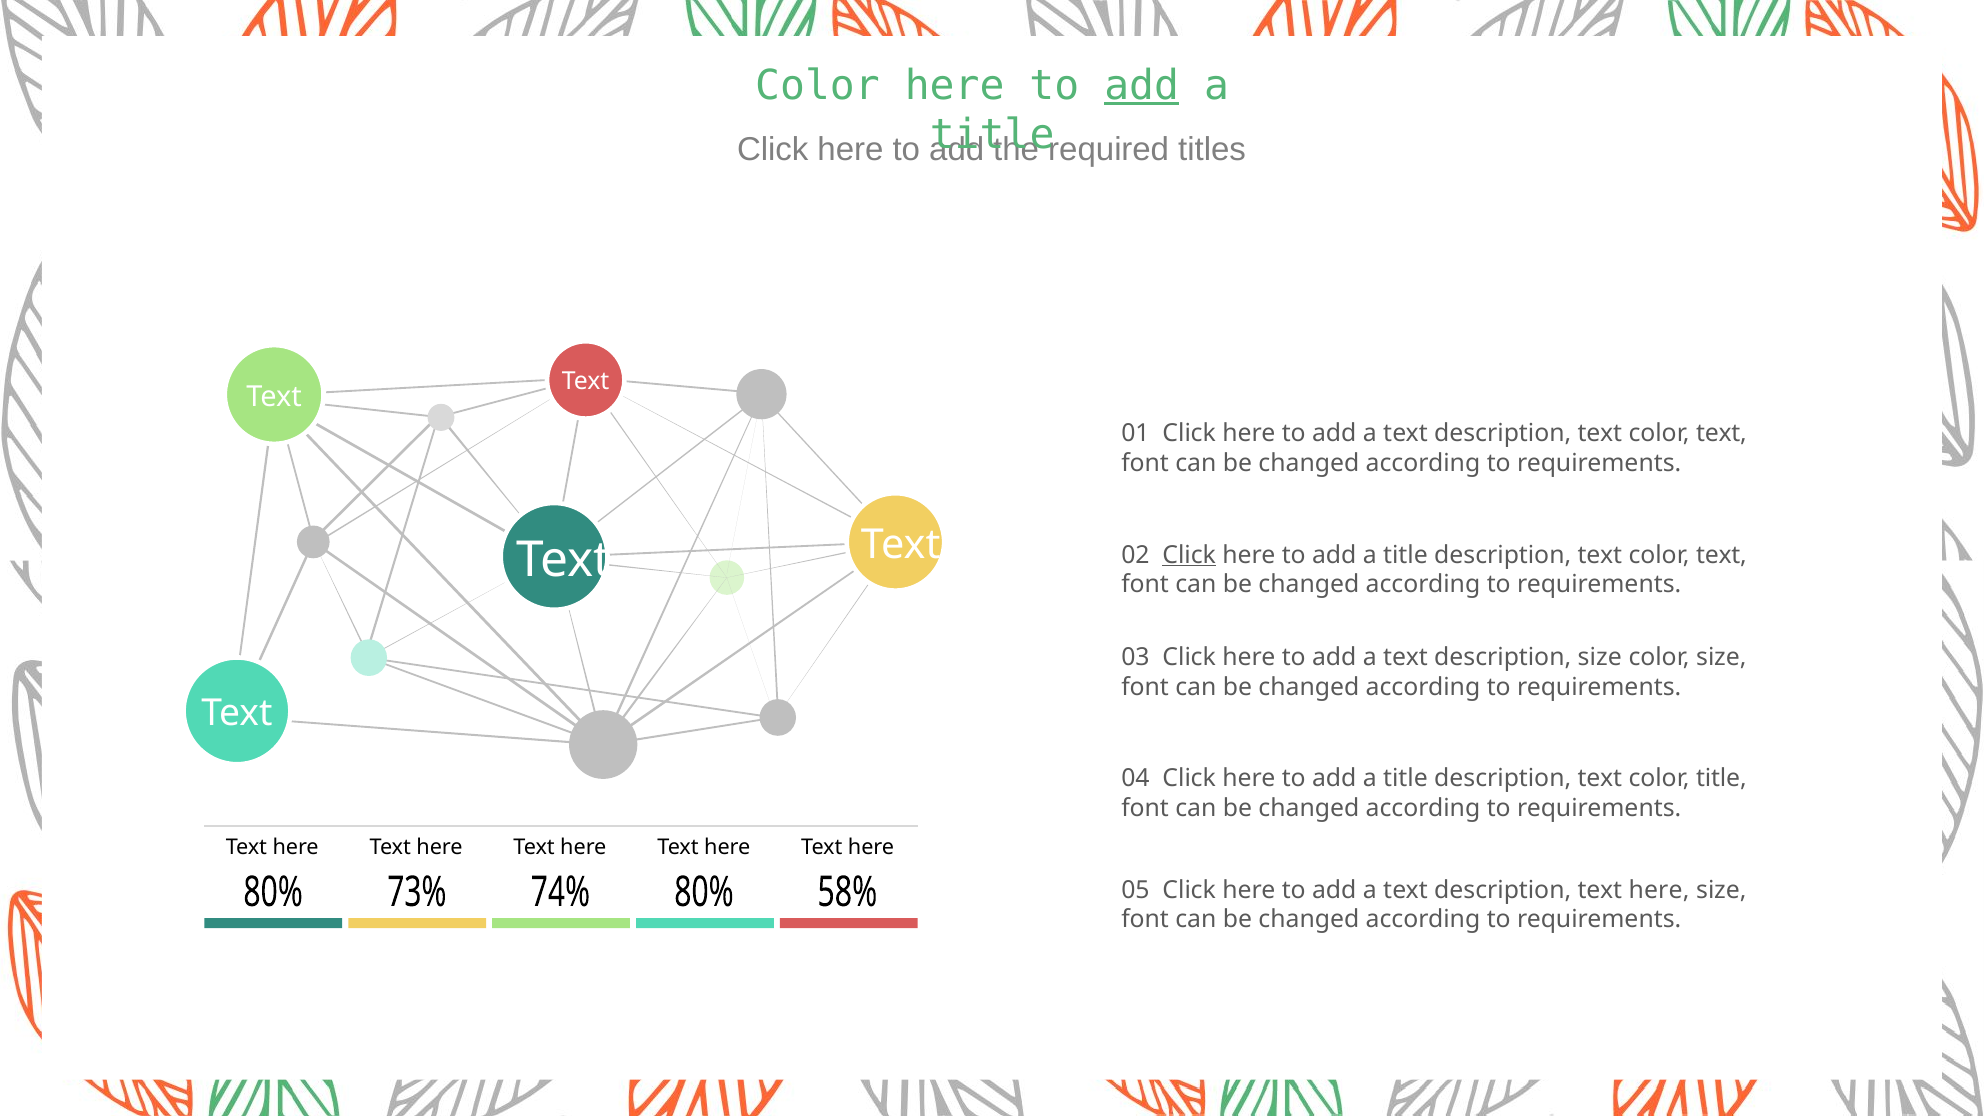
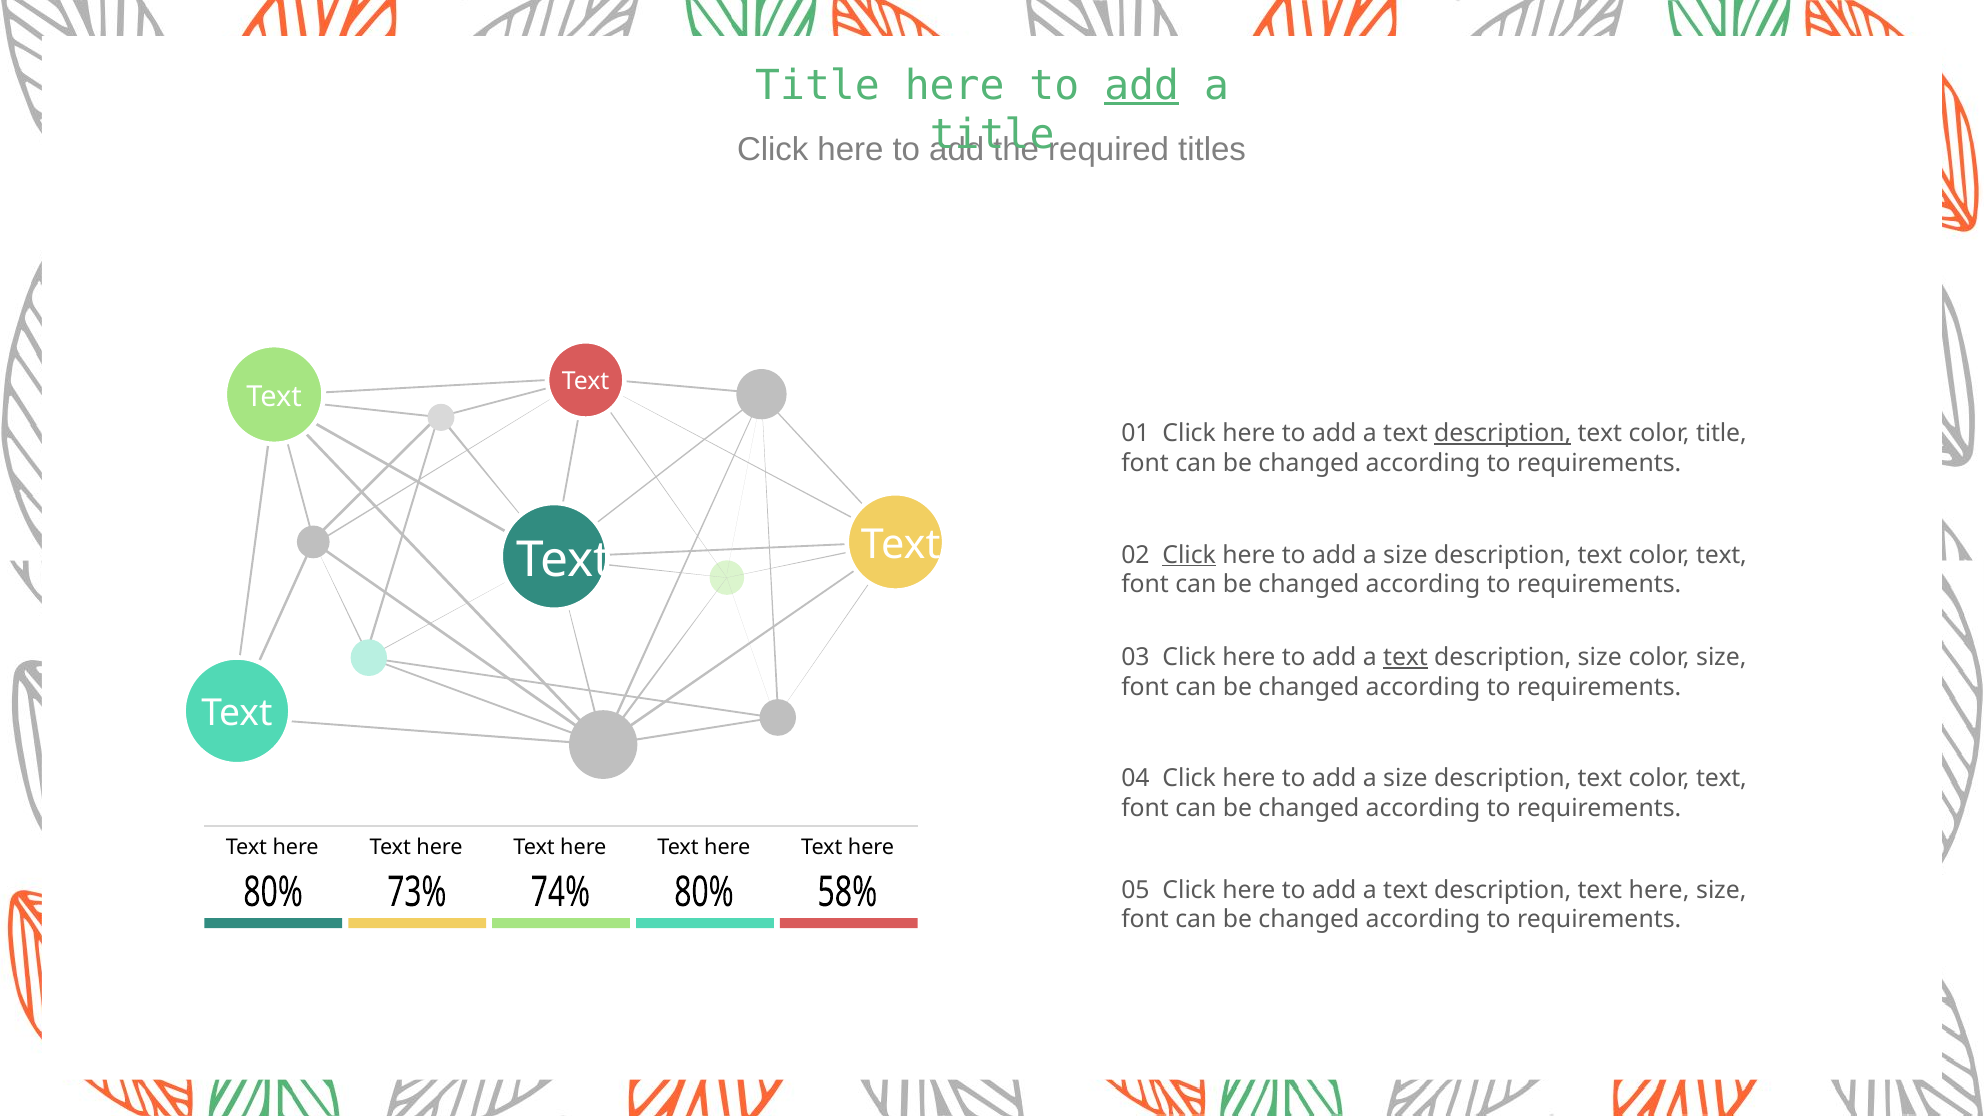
Color: Color -> Title (817, 86)
description underline: none -> present (1503, 433)
text: text -> title (1721, 433)
title: title -> size (1405, 555)
text underline: none -> present (1406, 657)
title: title -> size (1405, 779)
title: title -> text (1721, 779)
